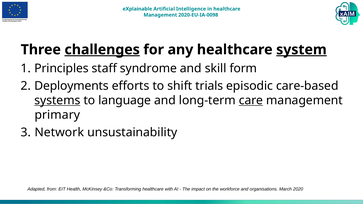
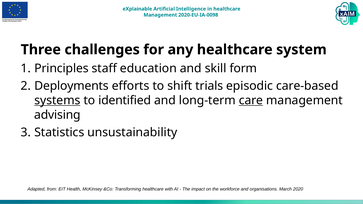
challenges underline: present -> none (102, 50)
system underline: present -> none (301, 50)
syndrome: syndrome -> education (148, 68)
language: language -> identified (125, 100)
primary: primary -> advising (57, 115)
Network: Network -> Statistics (59, 132)
